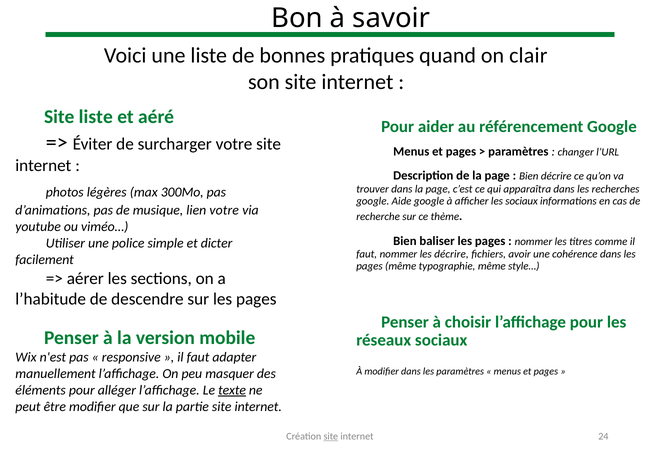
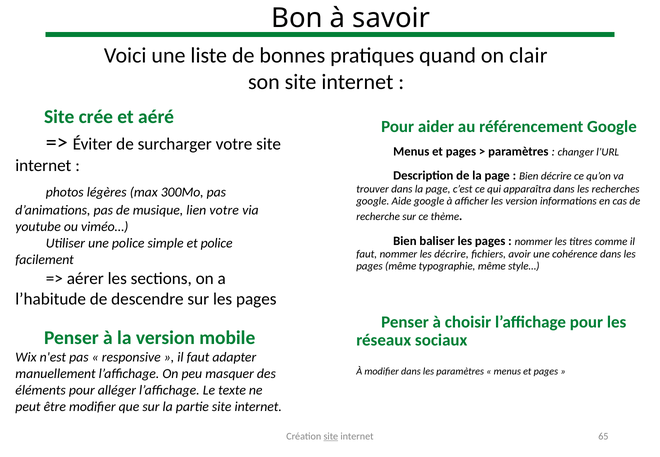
liste: liste -> crée (96, 117)
les sociaux: sociaux -> version (522, 201)
et dicter: dicter -> police (217, 243)
texte underline: present -> none (232, 390)
24: 24 -> 65 (603, 436)
